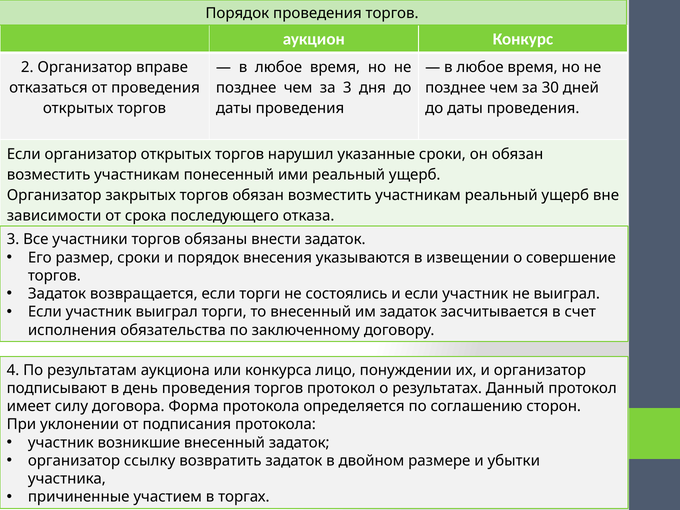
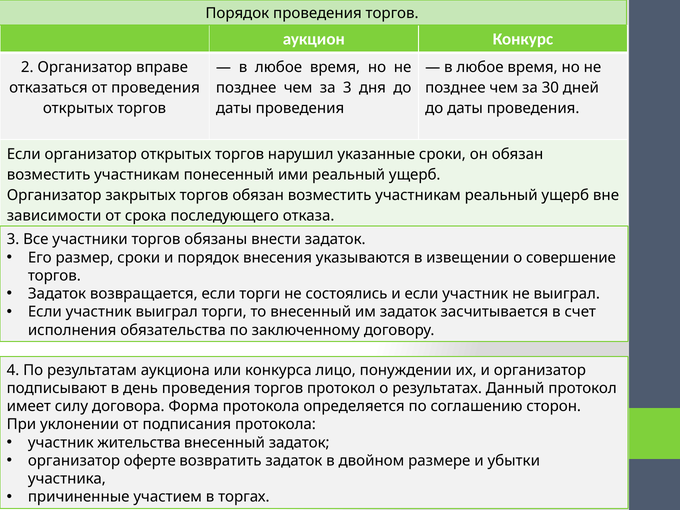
возникшие: возникшие -> жительства (139, 443)
ссылку: ссылку -> оферте (150, 461)
